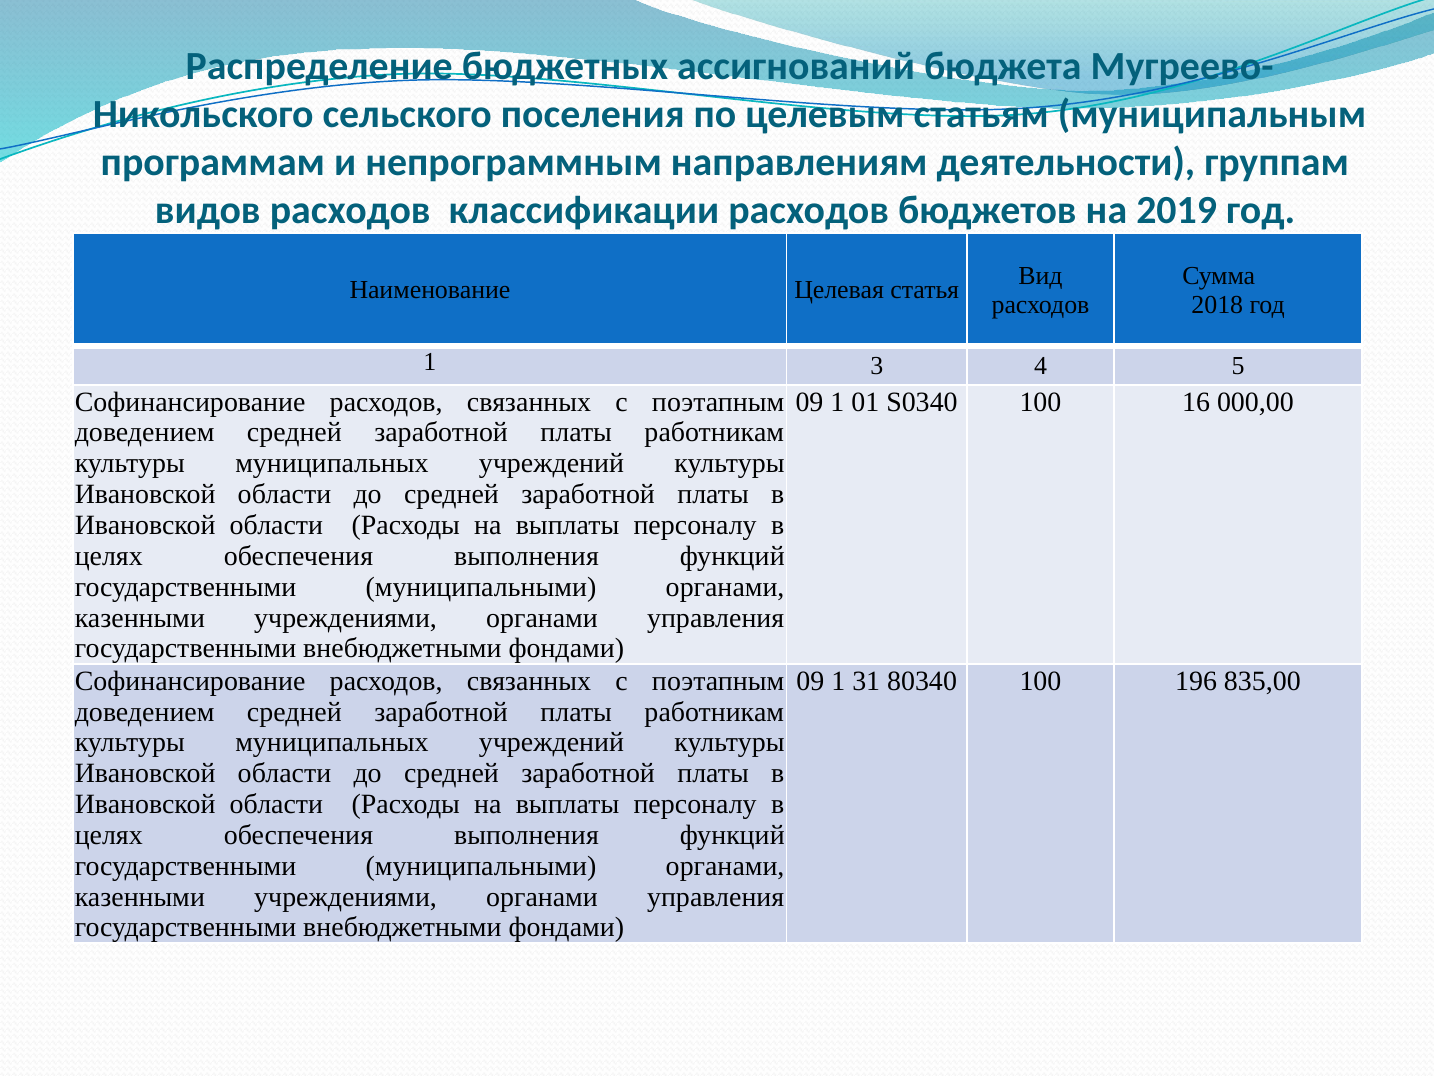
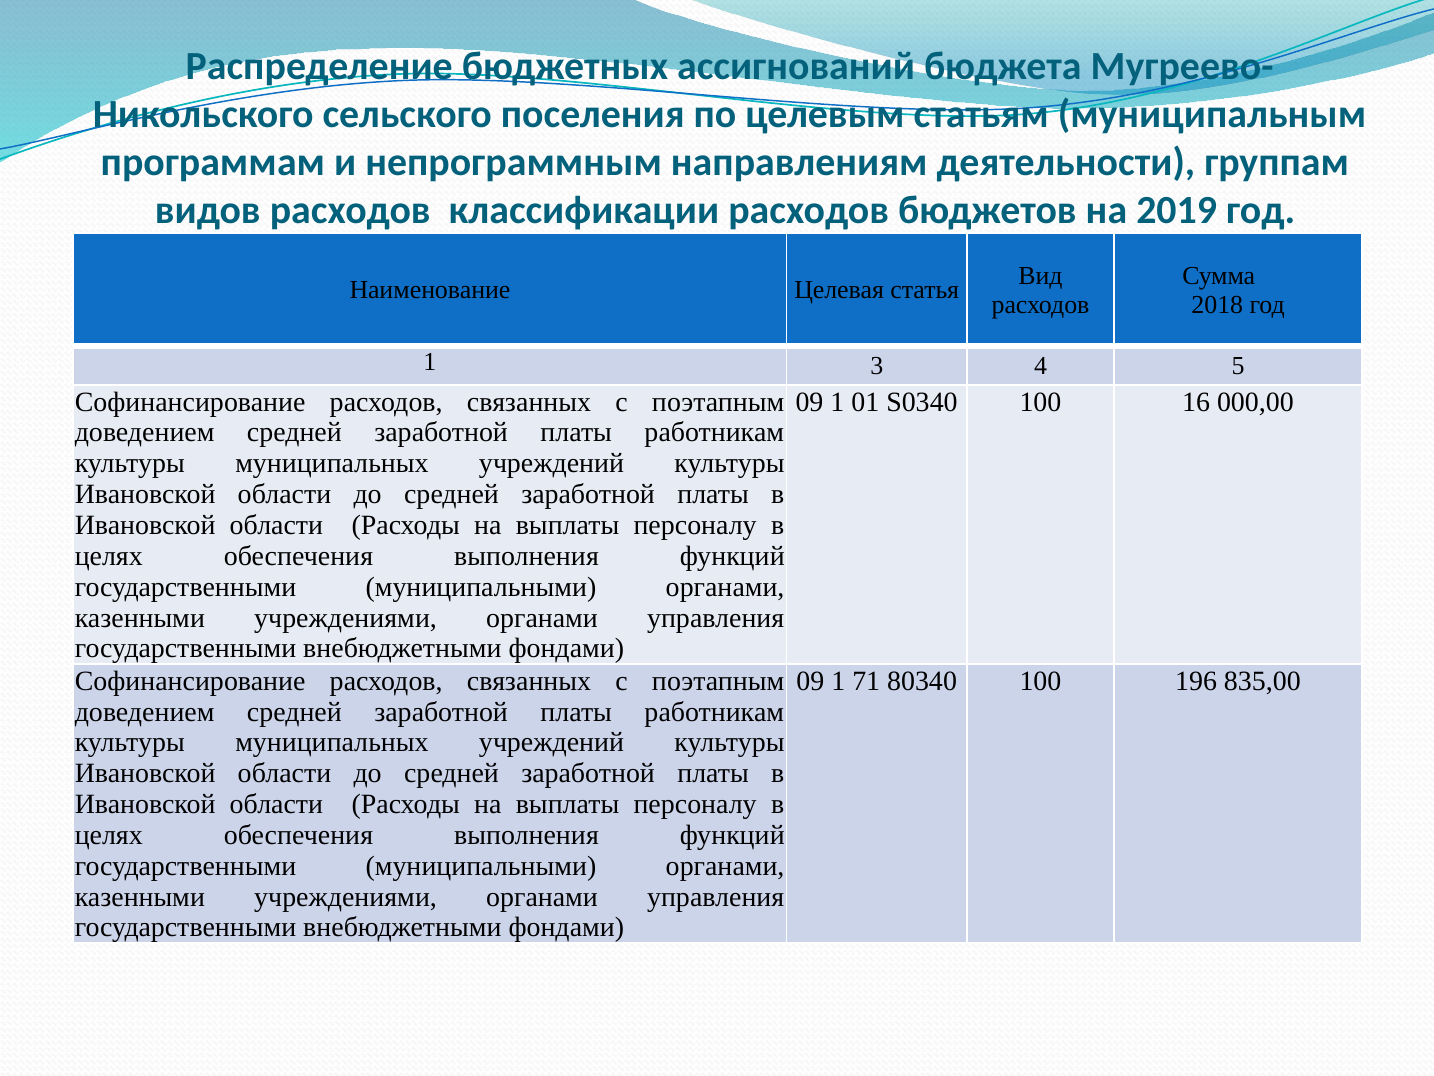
31: 31 -> 71 (866, 681)
